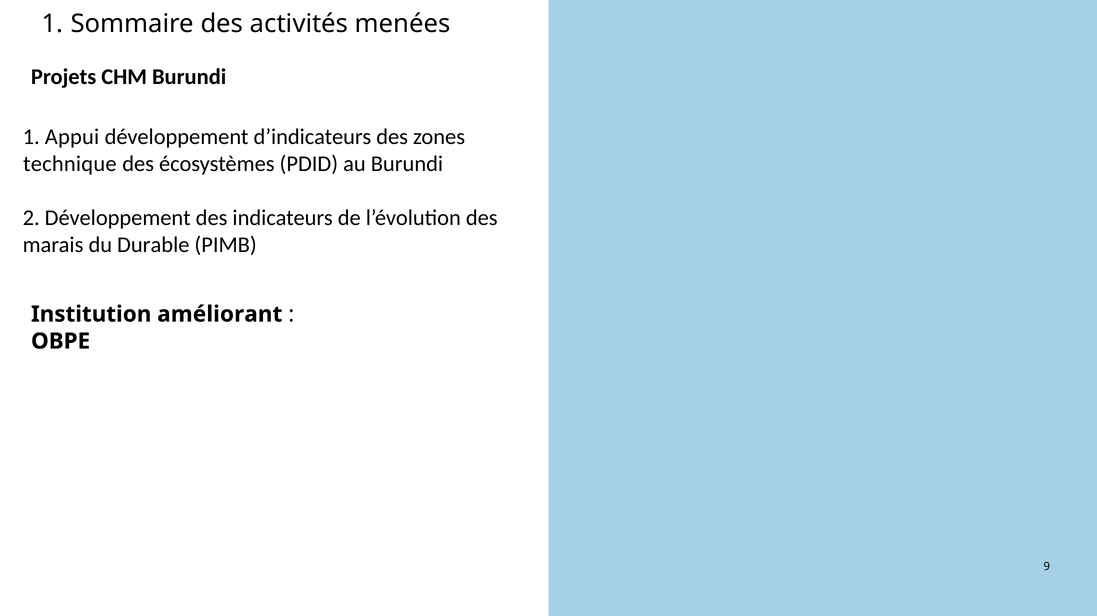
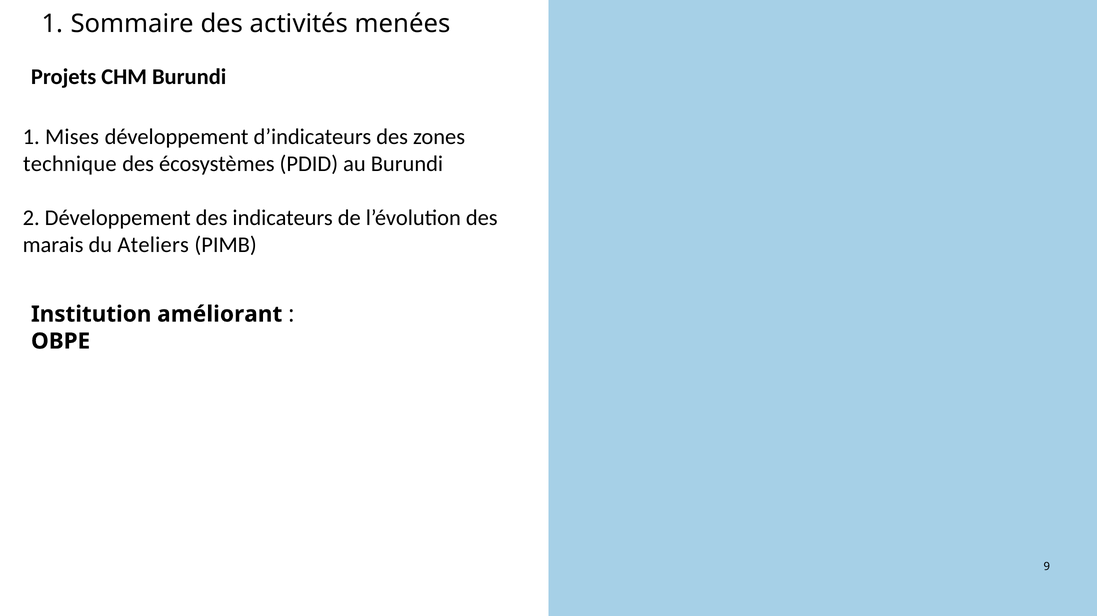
Appui: Appui -> Mises (72, 137)
Durable: Durable -> Ateliers (153, 245)
